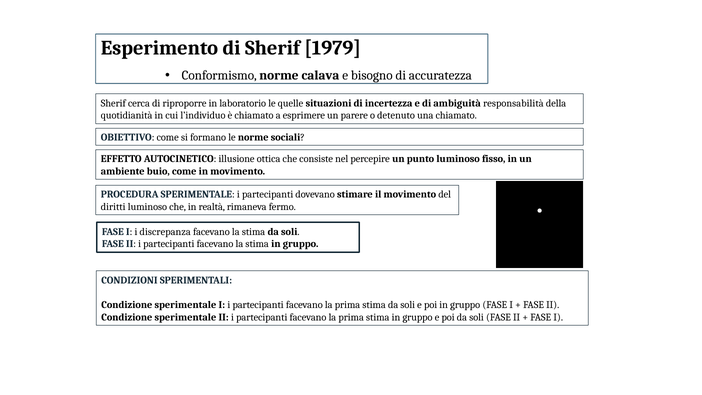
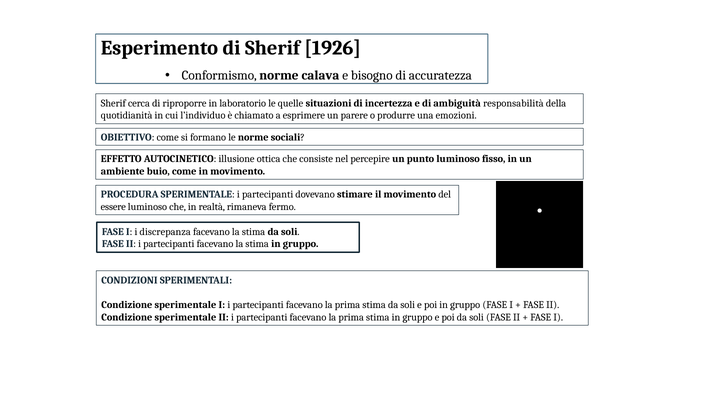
1979: 1979 -> 1926 (333, 48)
detenuto: detenuto -> produrre (396, 115)
una chiamato: chiamato -> emozioni (456, 115)
diritti: diritti -> essere (113, 207)
